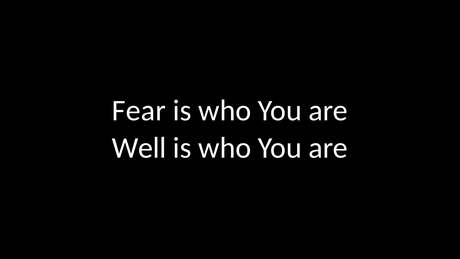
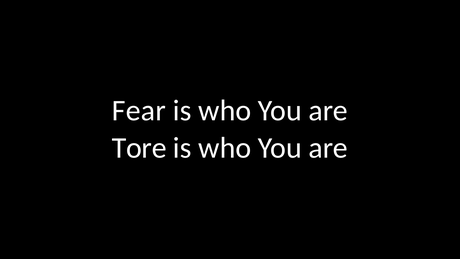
Well: Well -> Tore (139, 148)
